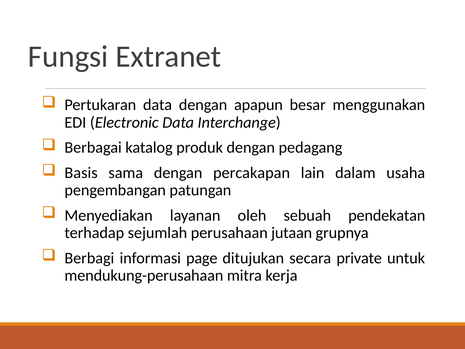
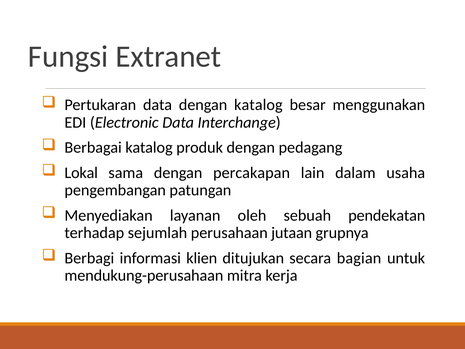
dengan apapun: apapun -> katalog (258, 105)
Basis: Basis -> Lokal (81, 173)
page: page -> klien (202, 258)
private: private -> bagian (359, 258)
